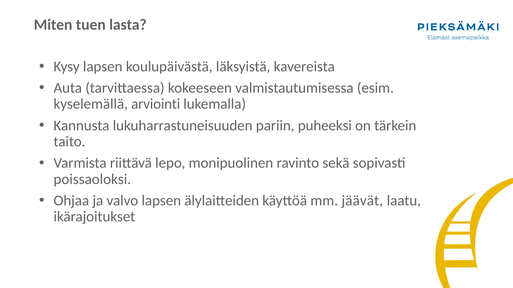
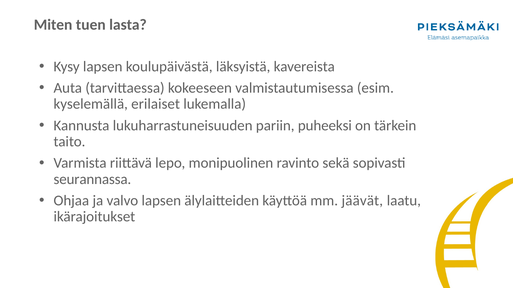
arviointi: arviointi -> erilaiset (156, 104)
poissaoloksi: poissaoloksi -> seurannassa (92, 179)
